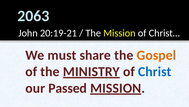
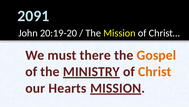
2063: 2063 -> 2091 (33, 16)
20:19-21: 20:19-21 -> 20:19-20 (58, 33)
share: share -> there (95, 55)
Christ colour: blue -> orange (155, 71)
Passed: Passed -> Hearts (67, 88)
